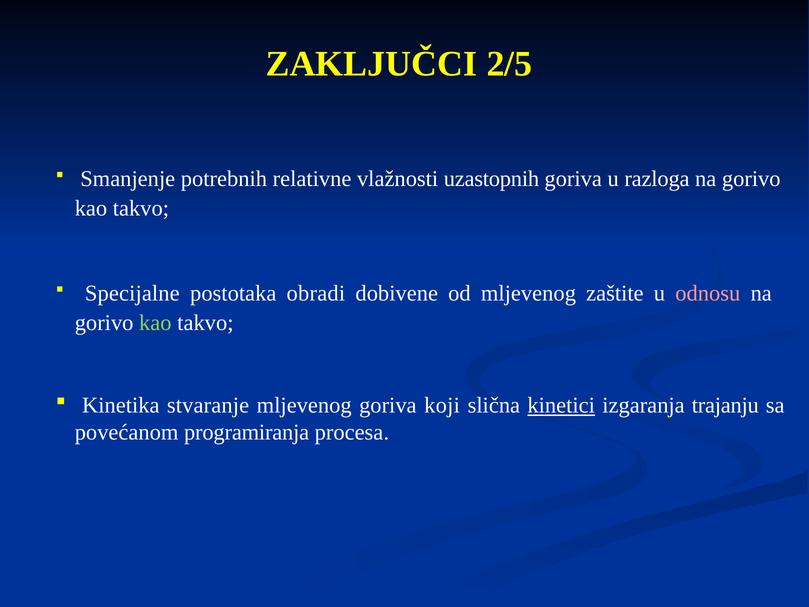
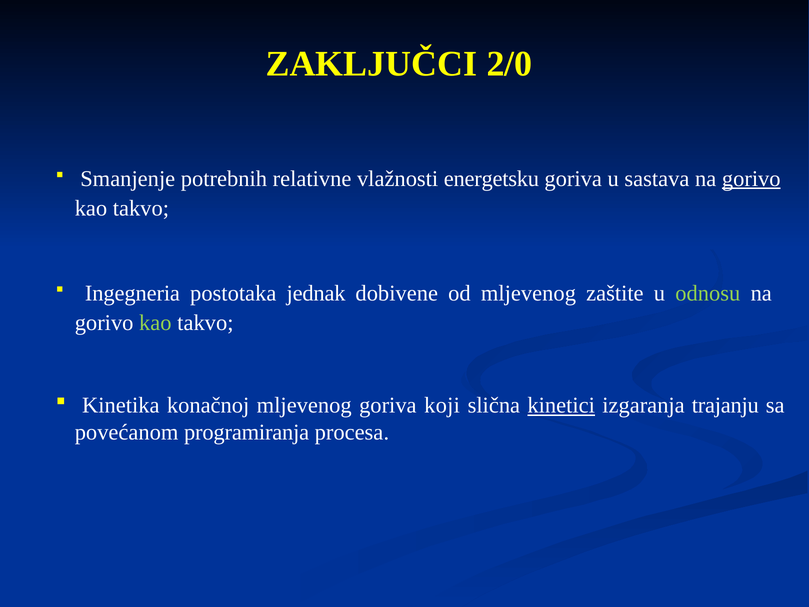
2/5: 2/5 -> 2/0 (509, 64)
uzastopnih: uzastopnih -> energetsku (491, 179)
razloga: razloga -> sastava (657, 179)
gorivo underline: none -> present (751, 179)
Specijalne: Specijalne -> Ingegneria (132, 293)
obradi: obradi -> jednak (316, 293)
odnosu colour: pink -> light green (708, 293)
stvaranje: stvaranje -> konačnoj (208, 405)
